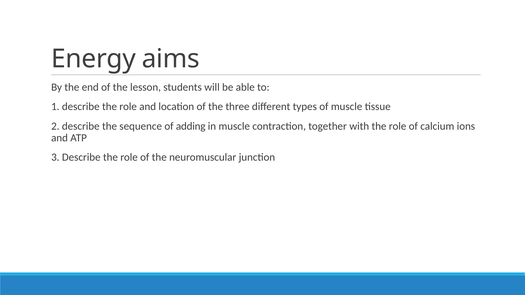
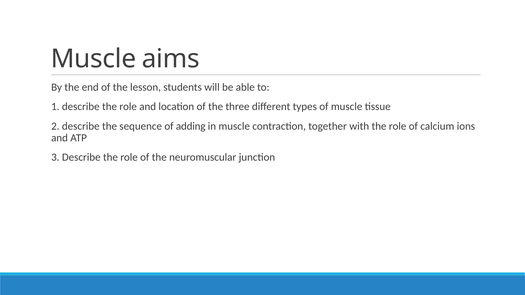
Energy: Energy -> Muscle (94, 59)
